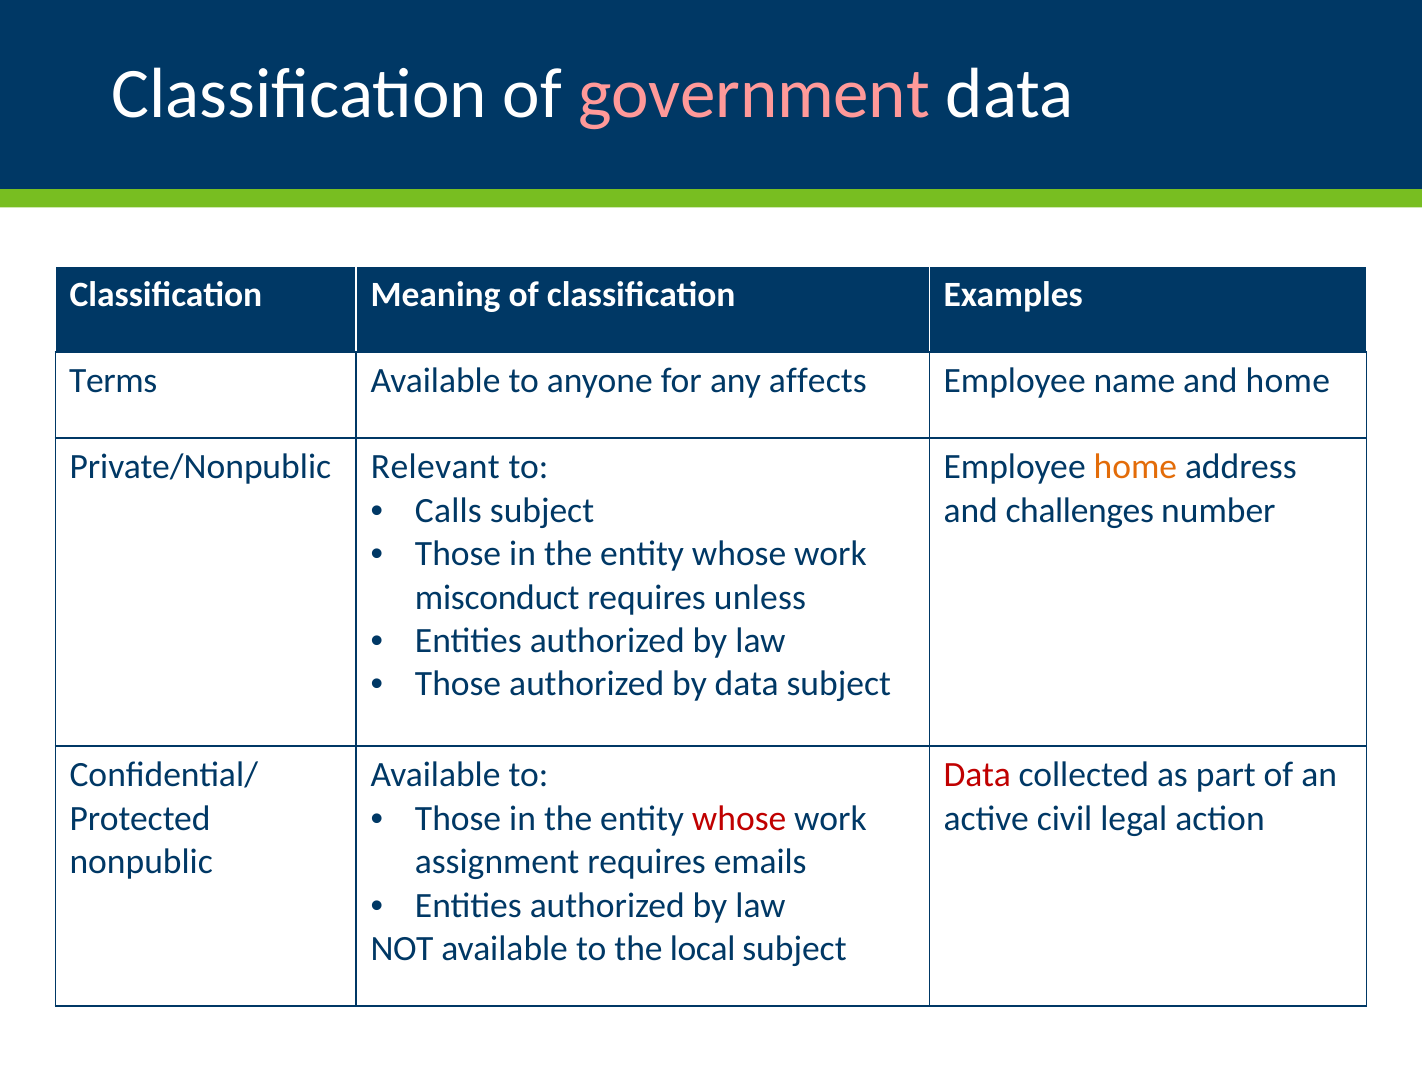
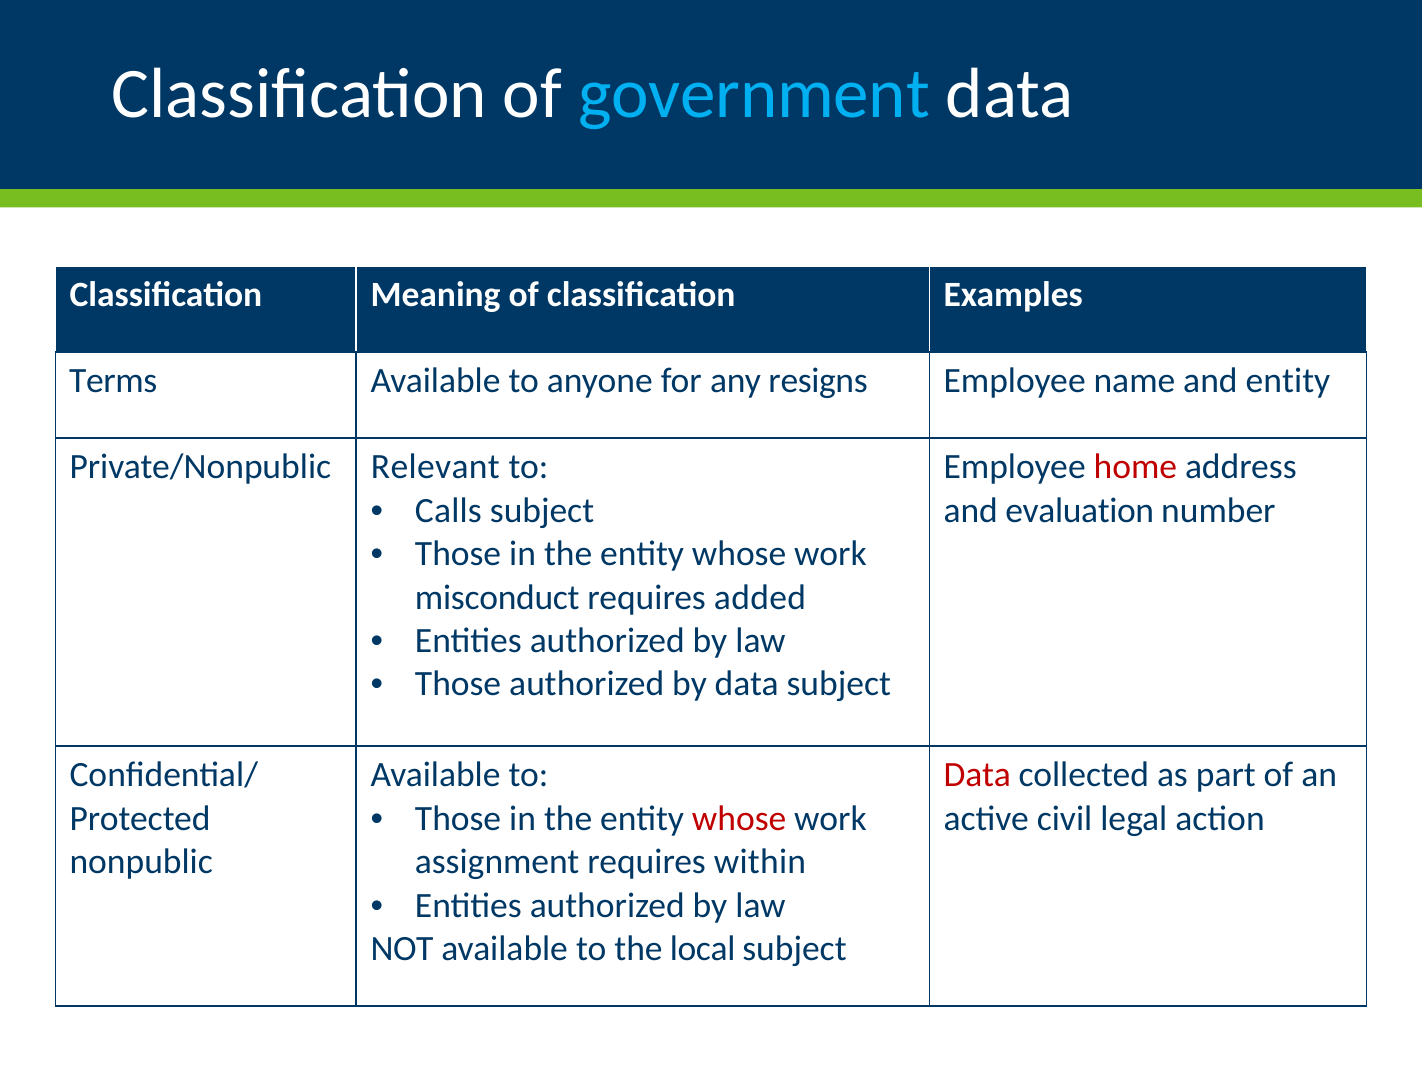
government colour: pink -> light blue (754, 94)
affects: affects -> resigns (818, 381)
and home: home -> entity (1288, 381)
home colour: orange -> red (1135, 467)
challenges: challenges -> evaluation (1080, 511)
unless: unless -> added (760, 598)
emails: emails -> within (760, 862)
